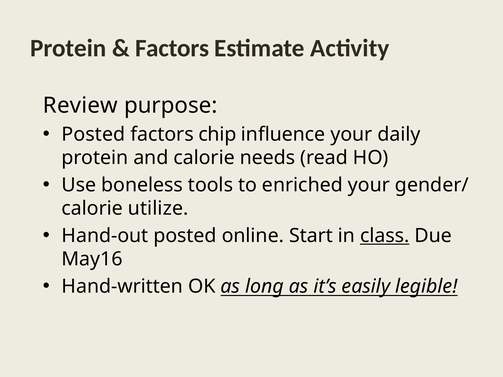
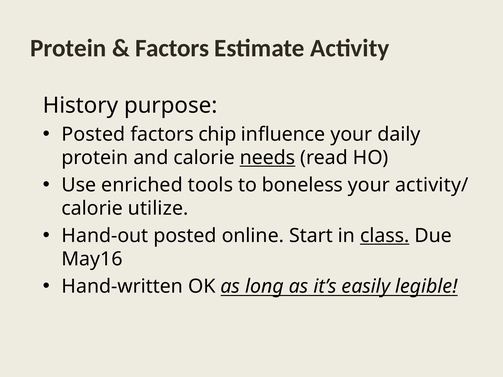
Review: Review -> History (80, 106)
needs underline: none -> present (268, 158)
boneless: boneless -> enriched (142, 185)
enriched: enriched -> boneless (303, 185)
gender/: gender/ -> activity/ (432, 185)
